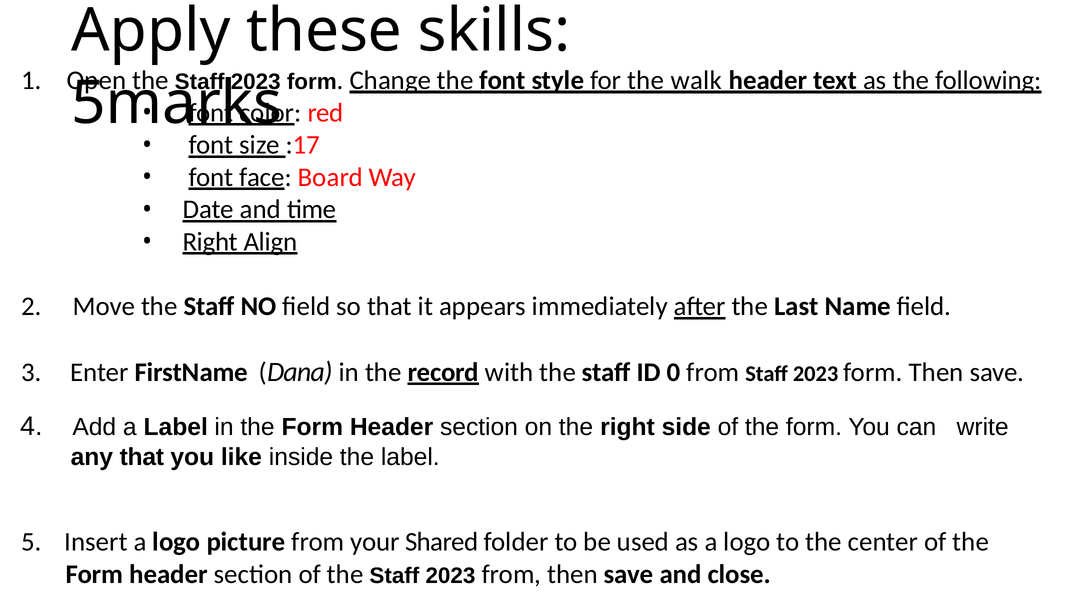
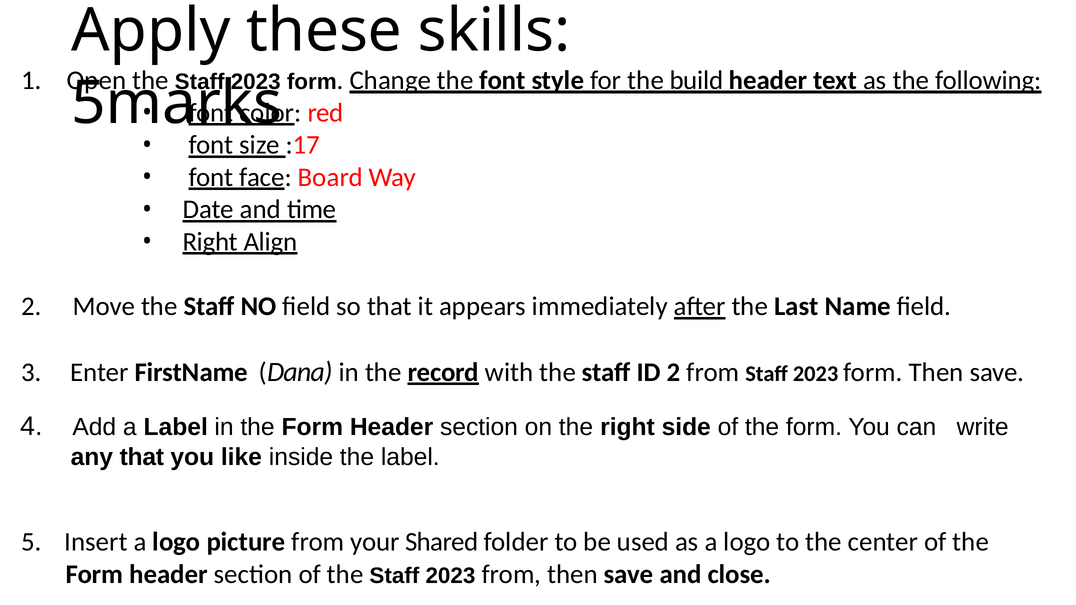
walk: walk -> build (696, 80)
ID 0: 0 -> 2 (674, 372)
